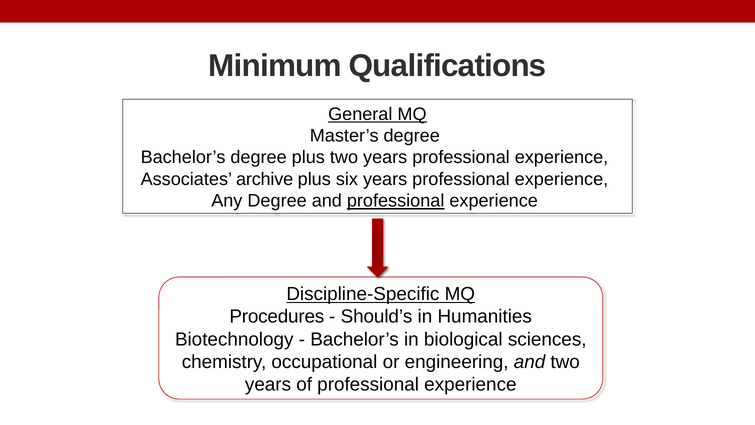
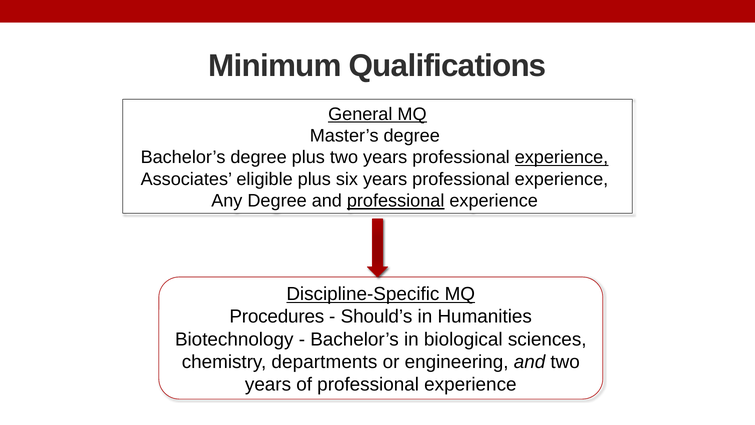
experience underline: none -> present (562, 157)
archive: archive -> eligible (265, 179)
occupational: occupational -> departments (324, 362)
